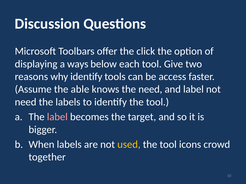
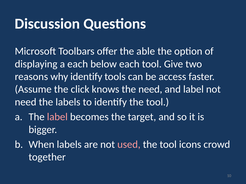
click: click -> able (146, 51)
a ways: ways -> each (78, 64)
able: able -> click (80, 90)
used colour: yellow -> pink (129, 145)
